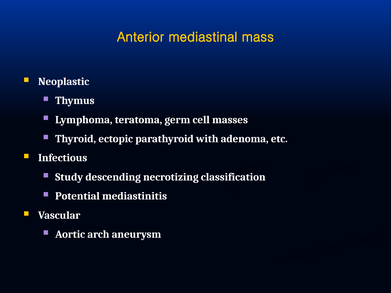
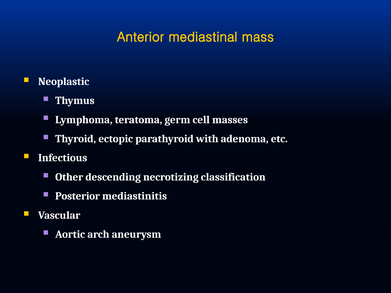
Study: Study -> Other (69, 177)
Potential: Potential -> Posterior (78, 196)
